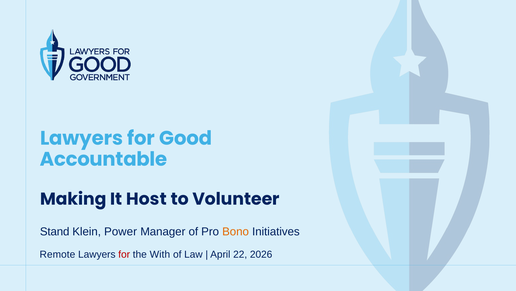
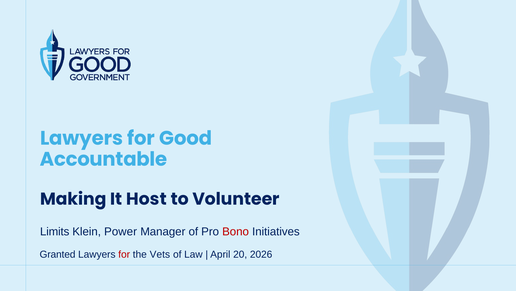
Stand: Stand -> Limits (55, 231)
Bono colour: orange -> red (236, 231)
Remote: Remote -> Granted (58, 254)
With: With -> Vets (160, 254)
22: 22 -> 20 (240, 254)
